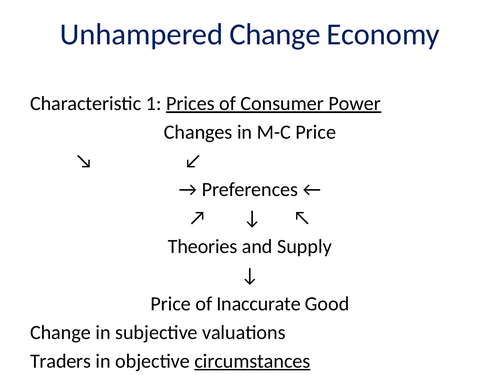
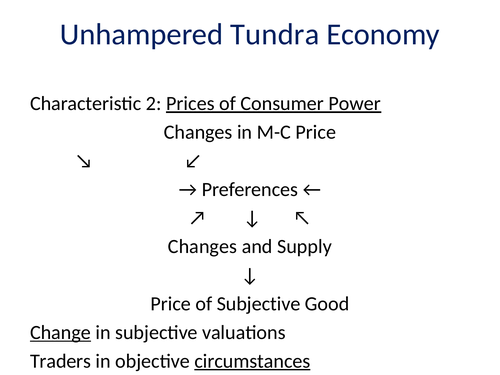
Unhampered Change: Change -> Tundra (275, 34)
1: 1 -> 2 (154, 103)
Theories: Theories -> Changes (203, 247)
of Inaccurate: Inaccurate -> Subjective (259, 304)
Change underline: none -> present (60, 332)
